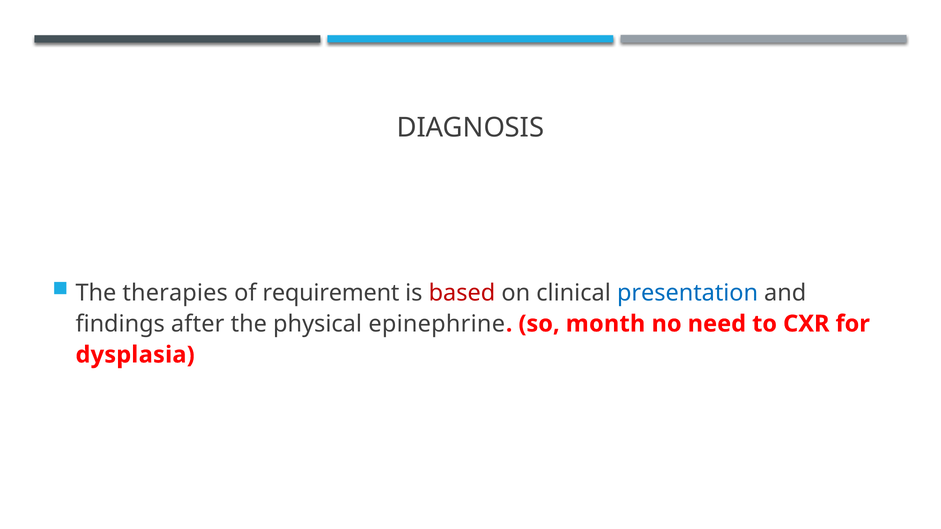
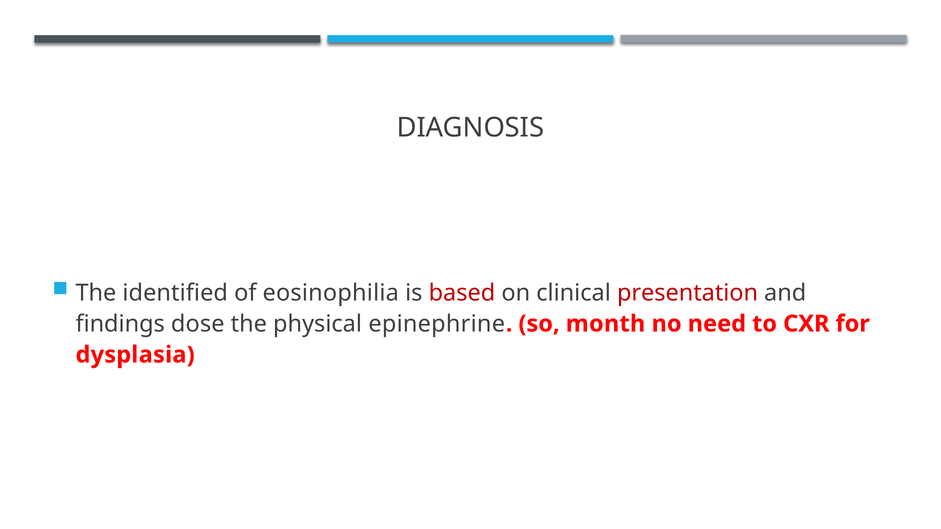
therapies: therapies -> identified (175, 293)
requirement: requirement -> eosinophilia (331, 293)
presentation colour: blue -> red (688, 293)
after: after -> dose (198, 324)
